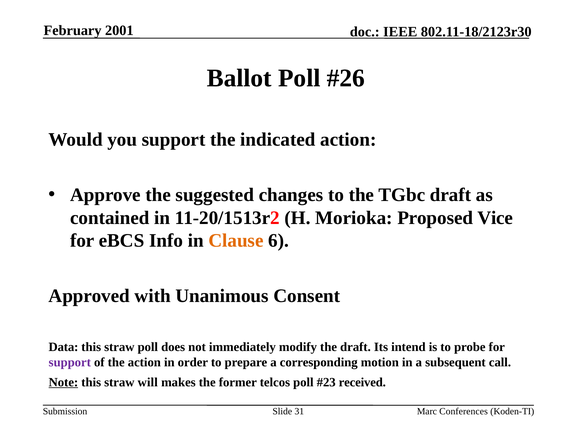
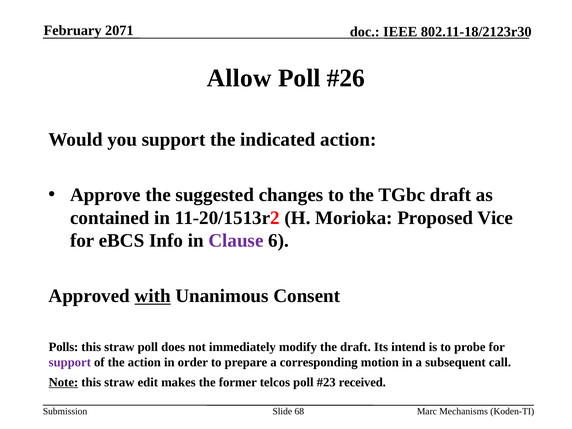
2001: 2001 -> 2071 (119, 30)
Ballot: Ballot -> Allow (239, 78)
Clause colour: orange -> purple (236, 241)
with underline: none -> present (153, 296)
Data: Data -> Polls (63, 347)
will: will -> edit (148, 382)
31: 31 -> 68 (299, 411)
Conferences: Conferences -> Mechanisms (464, 411)
